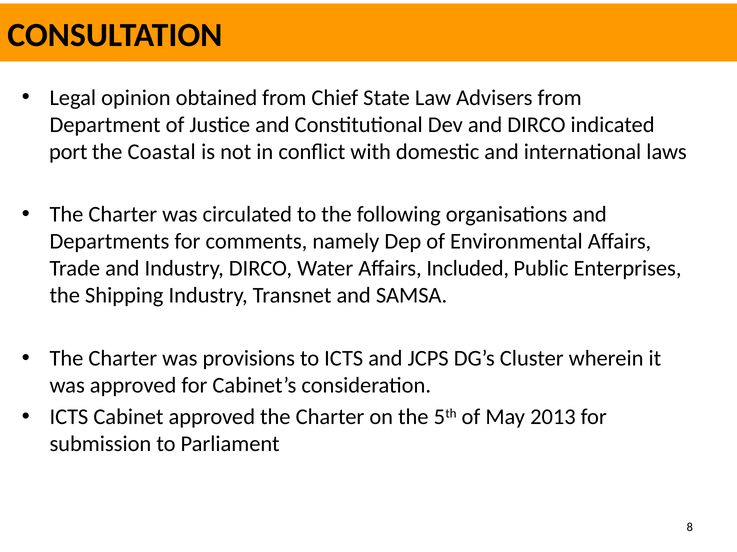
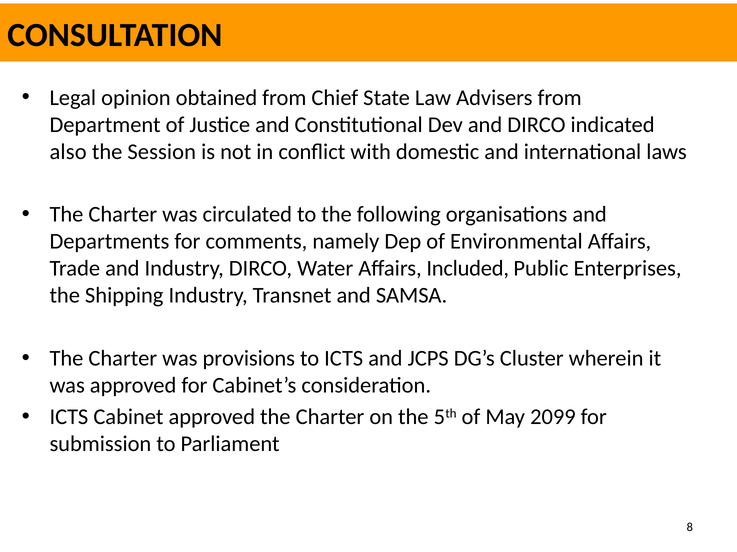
port: port -> also (68, 152)
Coastal: Coastal -> Session (162, 152)
2013: 2013 -> 2099 (553, 417)
